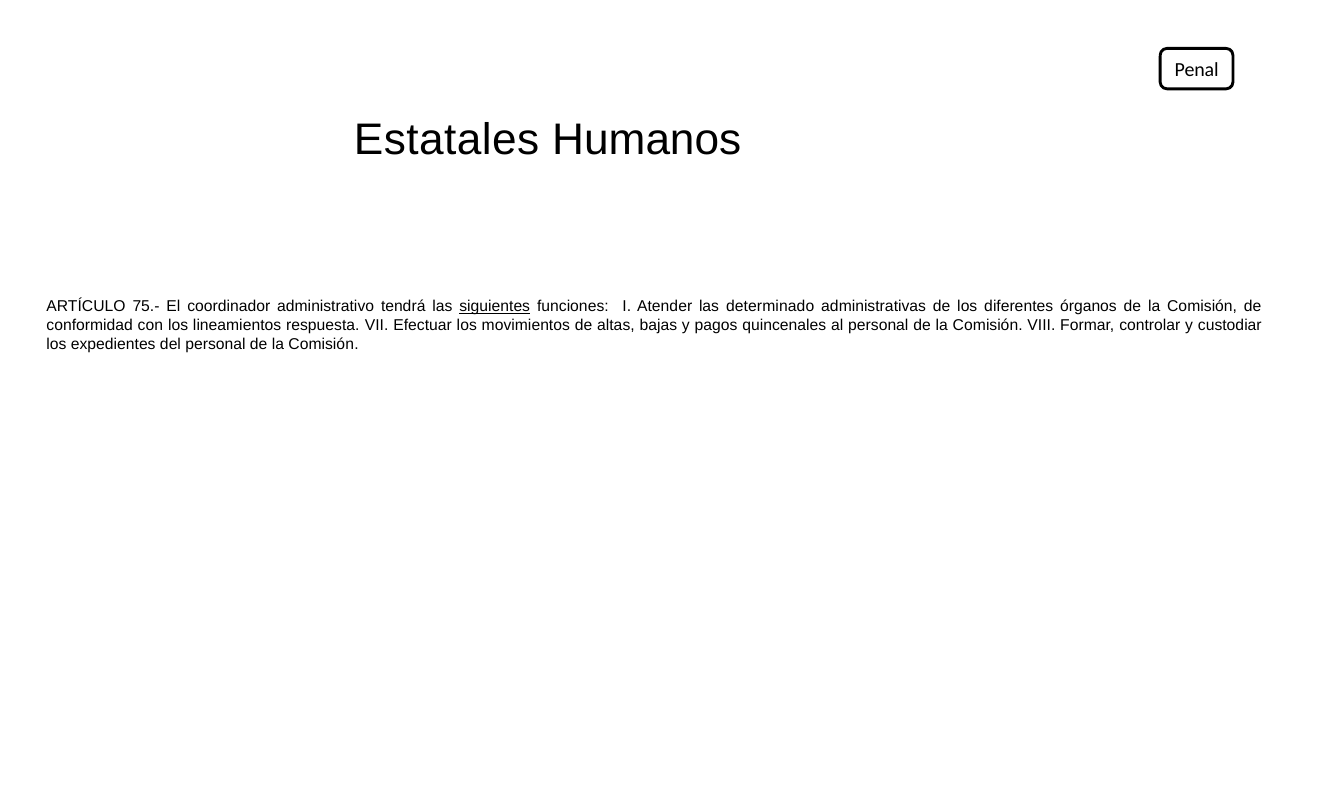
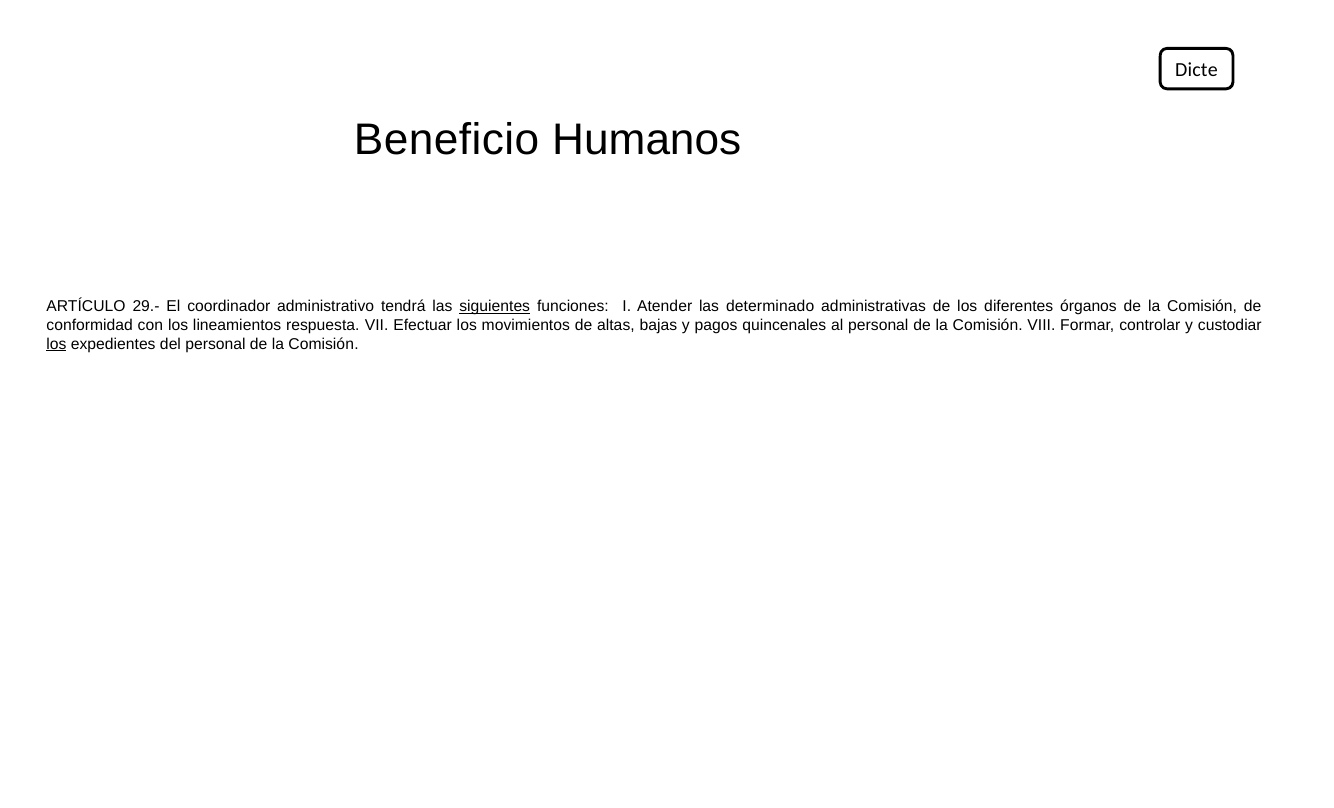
Penal: Penal -> Dicte (1196, 70)
Estatales: Estatales -> Beneficio (447, 140)
75.-: 75.- -> 29.- (146, 307)
los underline: none -> present (56, 344)
